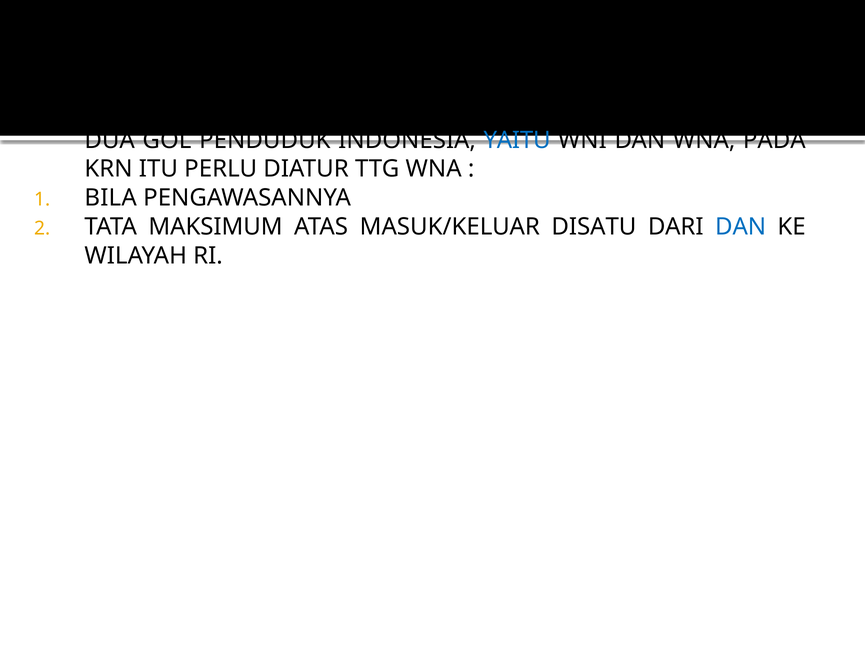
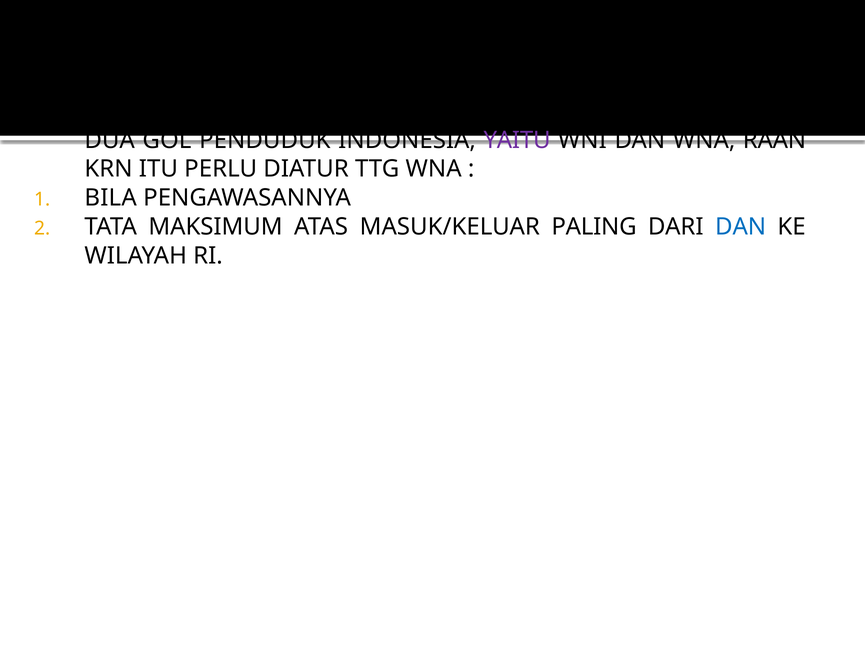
YAITU colour: blue -> purple (517, 140)
PADA: PADA -> RAAN (774, 140)
DISATU: DISATU -> PALING (594, 227)
